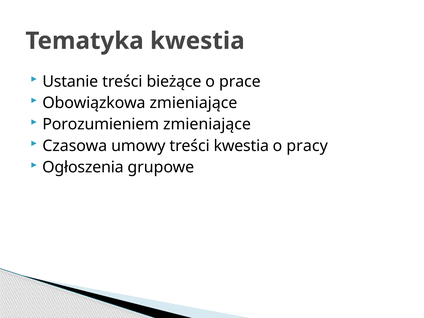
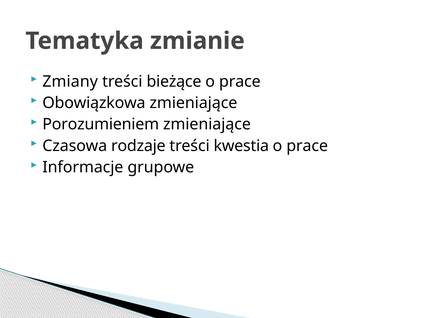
Tematyka kwestia: kwestia -> zmianie (197, 41)
Ustanie: Ustanie -> Zmiany (70, 81)
umowy: umowy -> rodzaje (138, 146)
pracy: pracy -> prace (307, 146)
Ogłoszenia: Ogłoszenia -> Informacje (83, 167)
